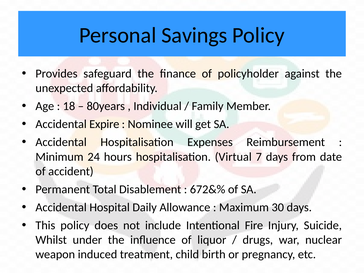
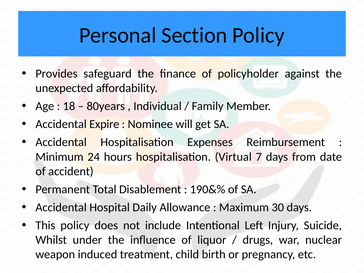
Savings: Savings -> Section (194, 35)
672&%: 672&% -> 190&% (208, 189)
Fire: Fire -> Left (254, 225)
